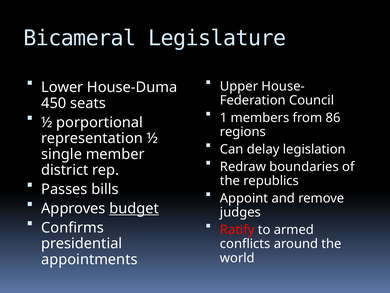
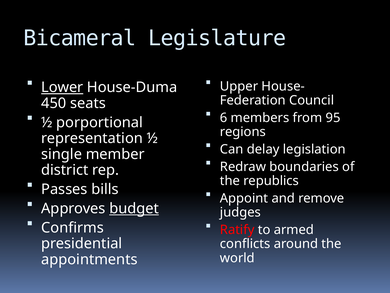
Lower underline: none -> present (62, 87)
1: 1 -> 6 (224, 118)
86: 86 -> 95 (333, 118)
